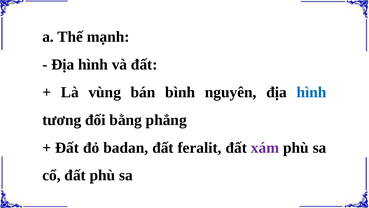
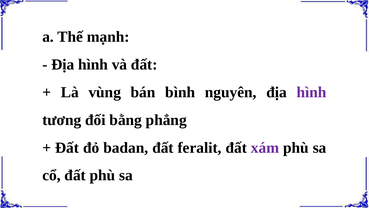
hình colour: blue -> purple (311, 92)
